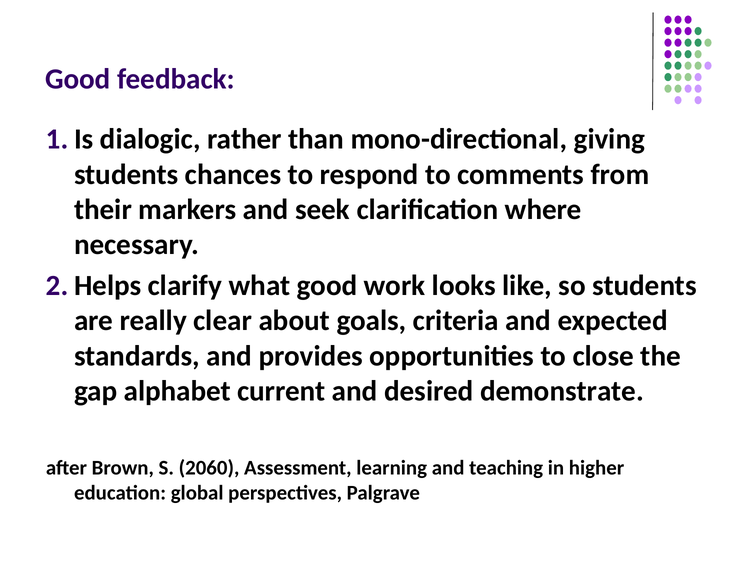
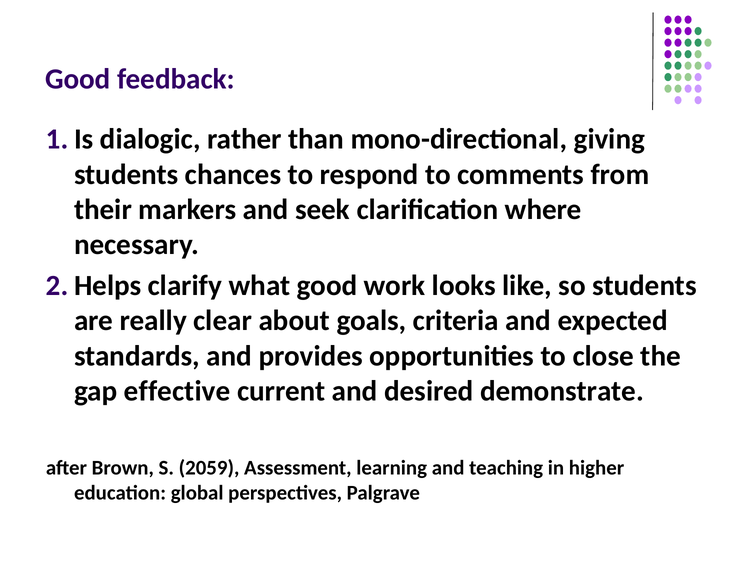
alphabet: alphabet -> effective (177, 391)
2060: 2060 -> 2059 (209, 468)
